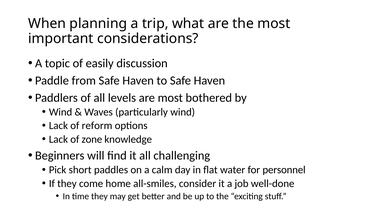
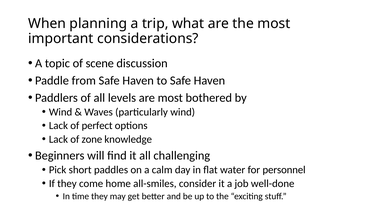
easily: easily -> scene (100, 63)
reform: reform -> perfect (97, 125)
